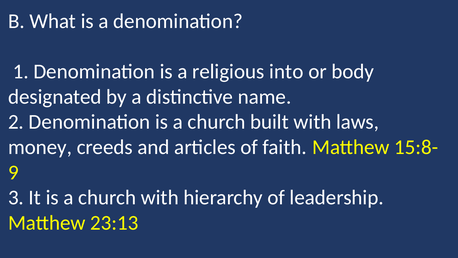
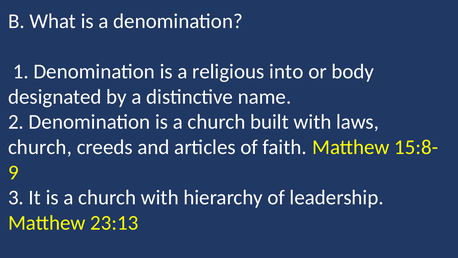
money: money -> church (40, 147)
